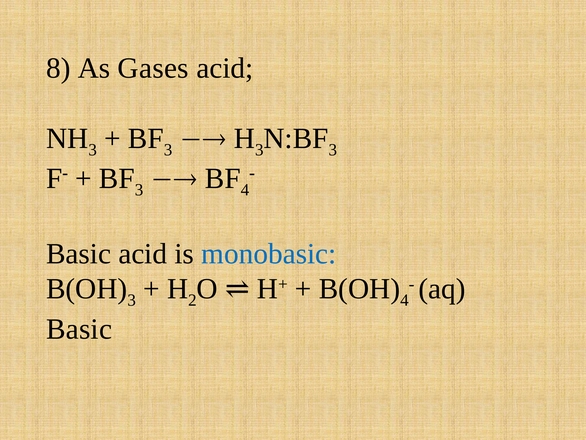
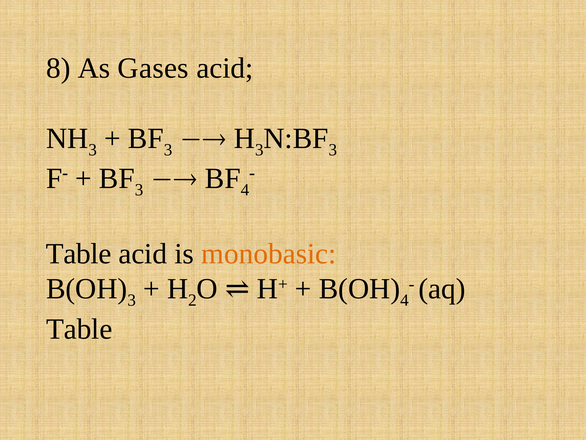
Basic: Basic -> Table (79, 253)
monobasic colour: blue -> orange (269, 253)
Basic: Basic -> Table (79, 329)
